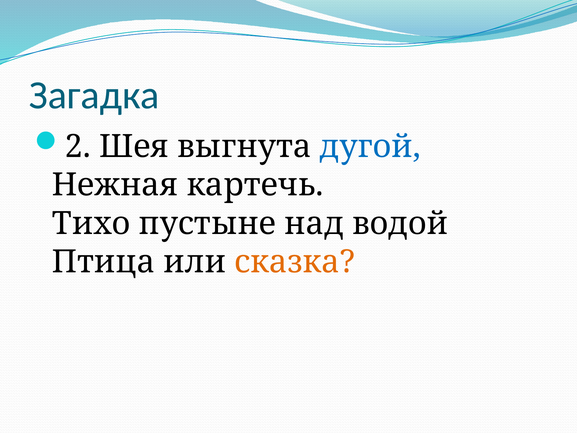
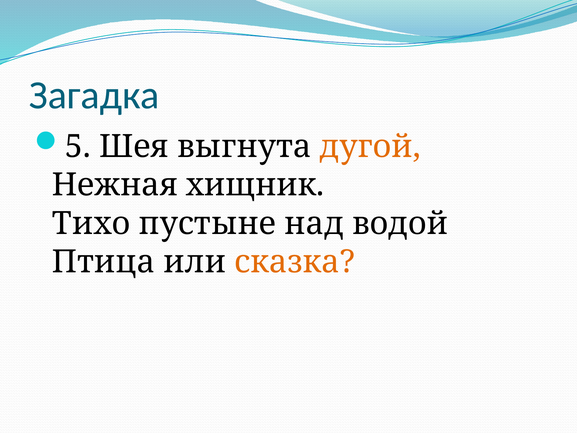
2: 2 -> 5 (78, 146)
дугой colour: blue -> orange (370, 146)
картечь: картечь -> хищник (255, 185)
